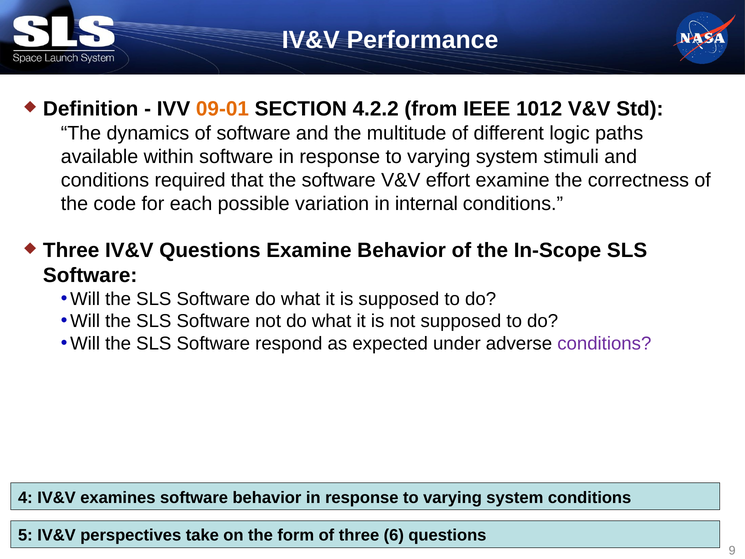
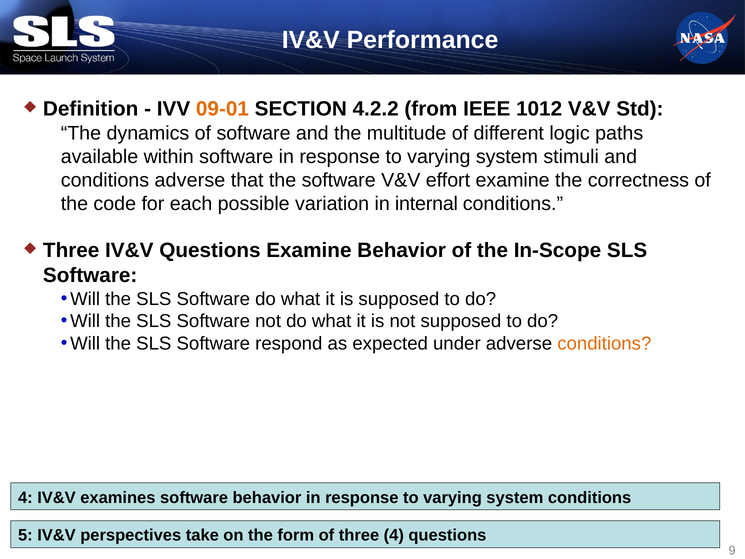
conditions required: required -> adverse (190, 180)
conditions colour: purple -> orange (604, 343)
three 6: 6 -> 4 (394, 535)
